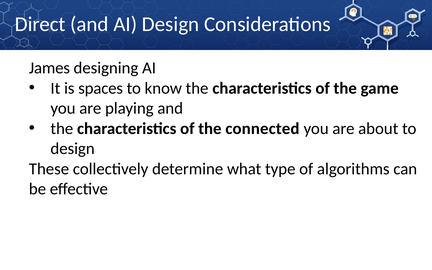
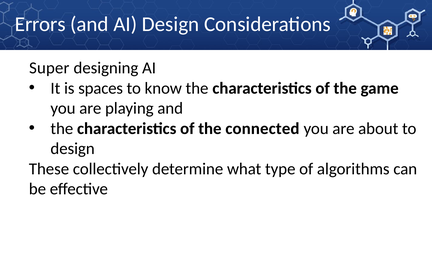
Direct: Direct -> Errors (40, 24)
James: James -> Super (49, 68)
